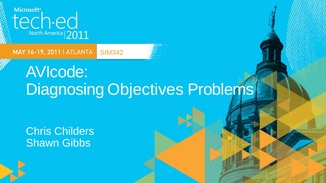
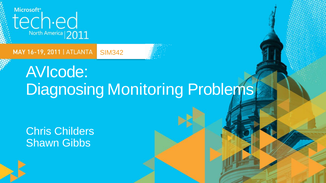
Objectives: Objectives -> Monitoring (146, 90)
